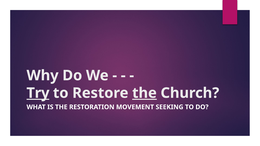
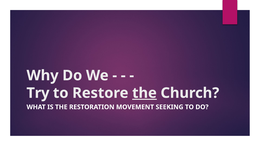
Try underline: present -> none (38, 93)
